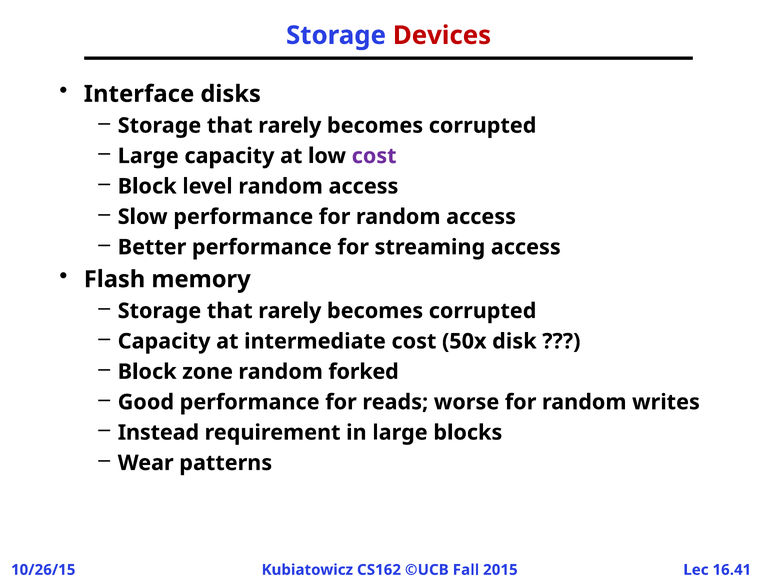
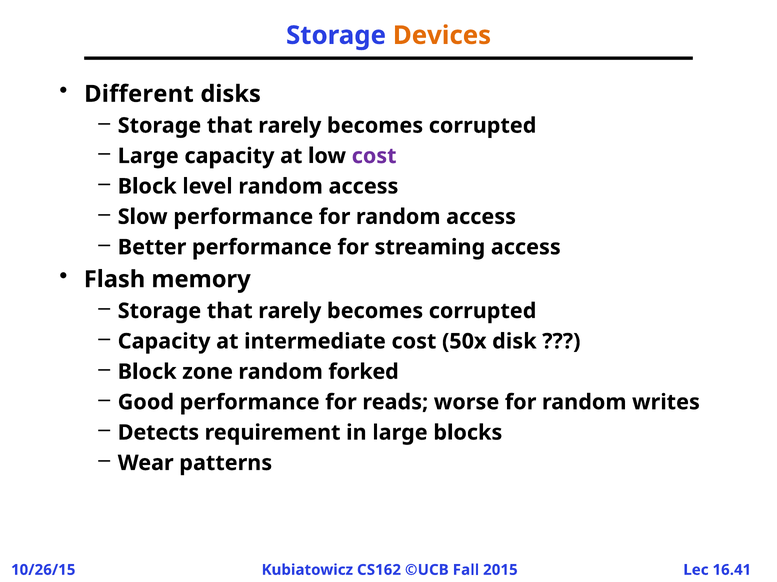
Devices colour: red -> orange (442, 35)
Interface: Interface -> Different (139, 94)
Instead: Instead -> Detects (158, 433)
